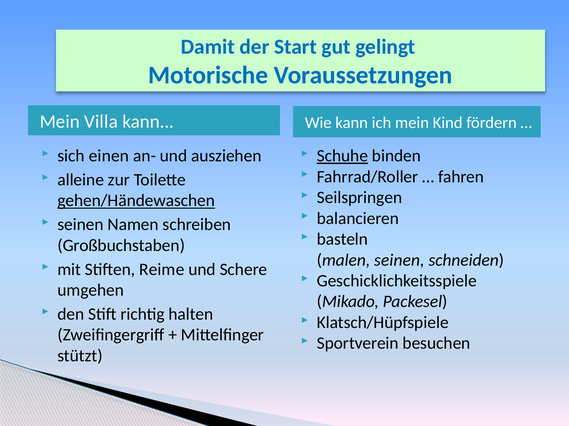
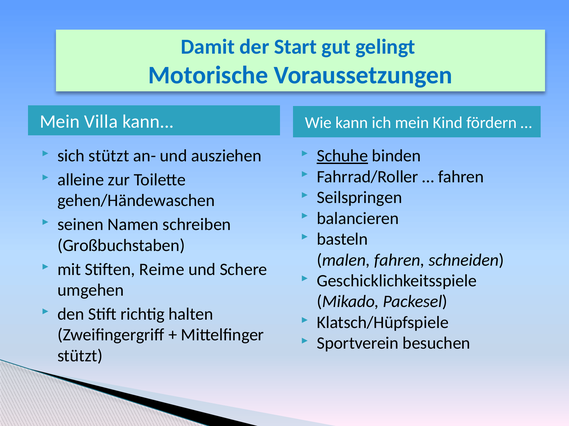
sich einen: einen -> stützt (109, 156)
gehen/Händewaschen underline: present -> none (136, 201)
malen seinen: seinen -> fahren (399, 260)
